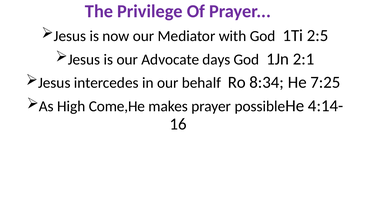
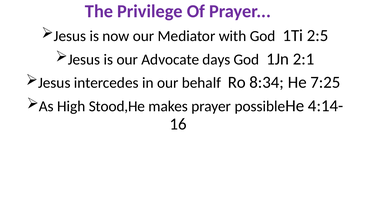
Come,He: Come,He -> Stood,He (117, 106)
